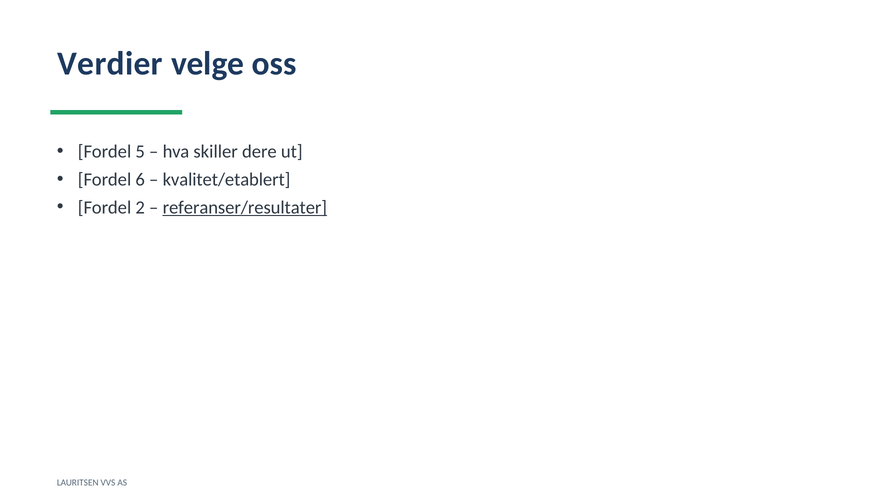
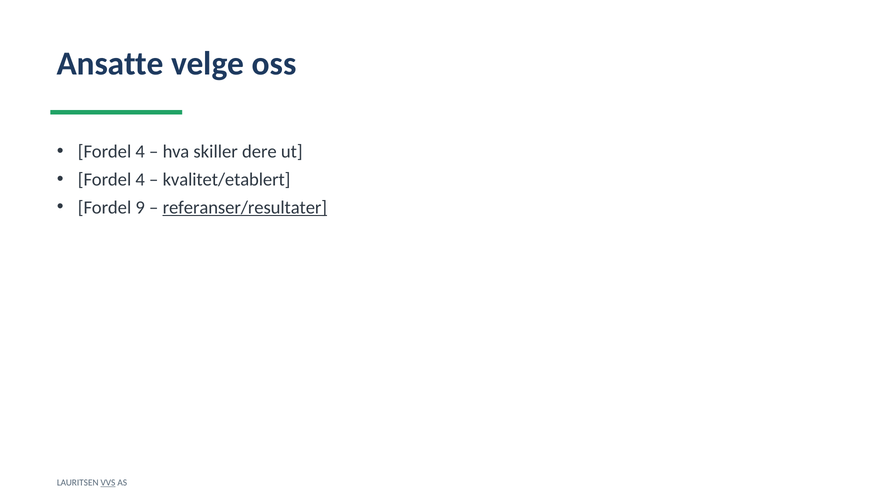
Verdier: Verdier -> Ansatte (110, 64)
5: 5 -> 4 (140, 151)
6: 6 -> 4 (140, 179)
2: 2 -> 9 (140, 207)
VVS underline: none -> present (108, 483)
